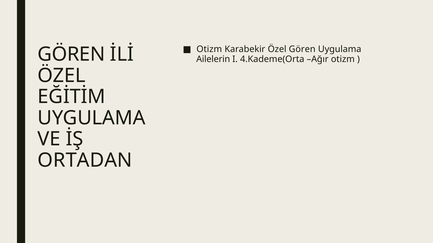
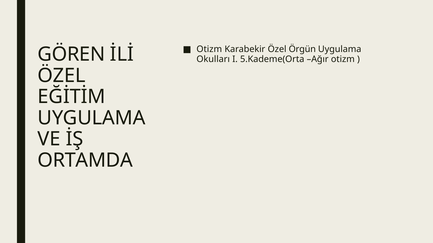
Özel Gören: Gören -> Örgün (302, 49)
Ailelerin: Ailelerin -> Okulları (213, 59)
4.Kademe(Orta: 4.Kademe(Orta -> 5.Kademe(Orta (272, 59)
ORTADAN: ORTADAN -> ORTAMDA (85, 161)
